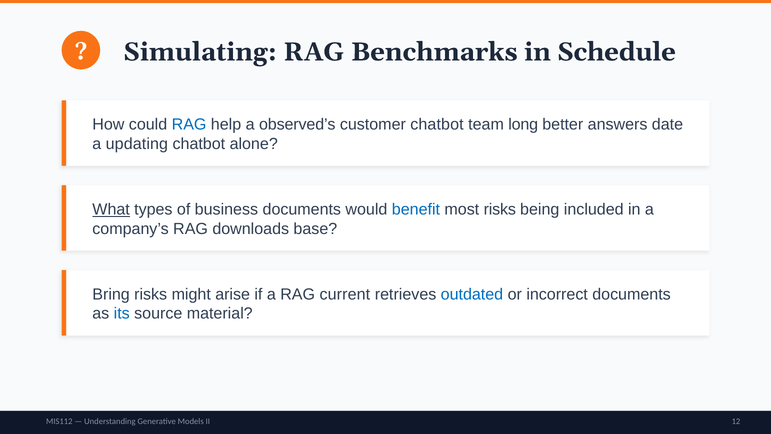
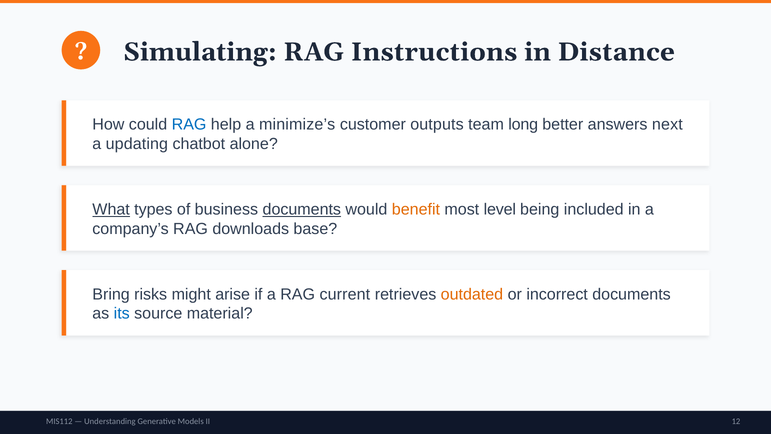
Benchmarks: Benchmarks -> Instructions (434, 52)
Schedule: Schedule -> Distance (616, 52)
observed’s: observed’s -> minimize’s (297, 124)
customer chatbot: chatbot -> outputs (437, 124)
date: date -> next (667, 124)
documents underline: none -> present (302, 209)
benefit colour: blue -> orange (416, 209)
most risks: risks -> level (500, 209)
outdated colour: blue -> orange (472, 294)
